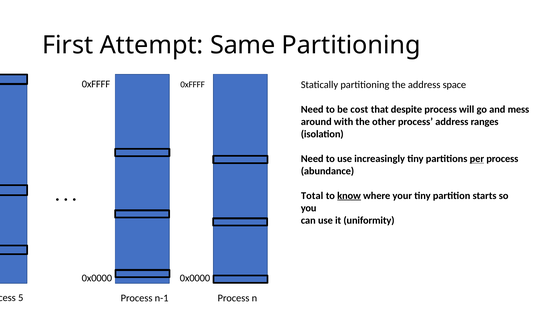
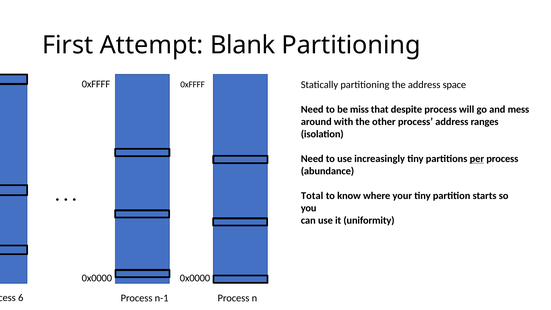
Same: Same -> Blank (243, 45)
cost: cost -> miss (359, 109)
know underline: present -> none (349, 196)
5: 5 -> 6 (21, 298)
